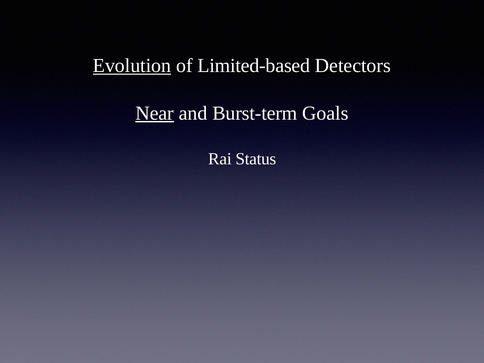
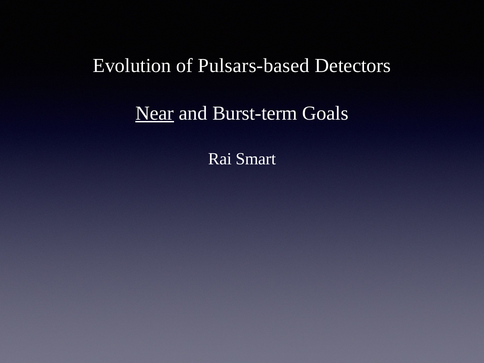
Evolution underline: present -> none (132, 66)
Limited-based: Limited-based -> Pulsars-based (254, 66)
Status: Status -> Smart (256, 159)
